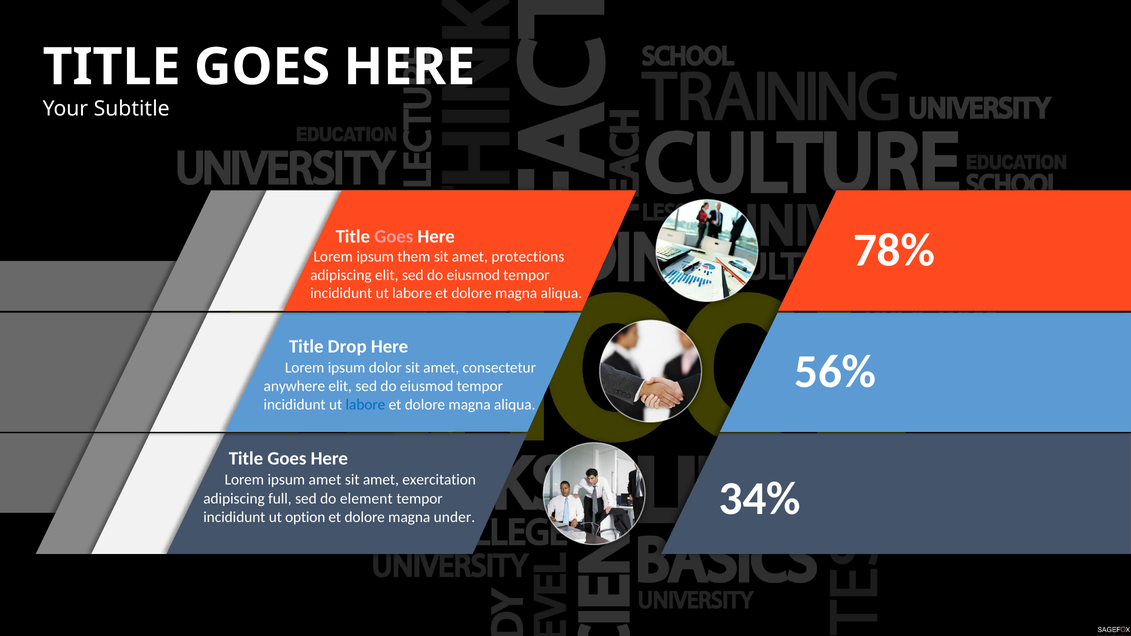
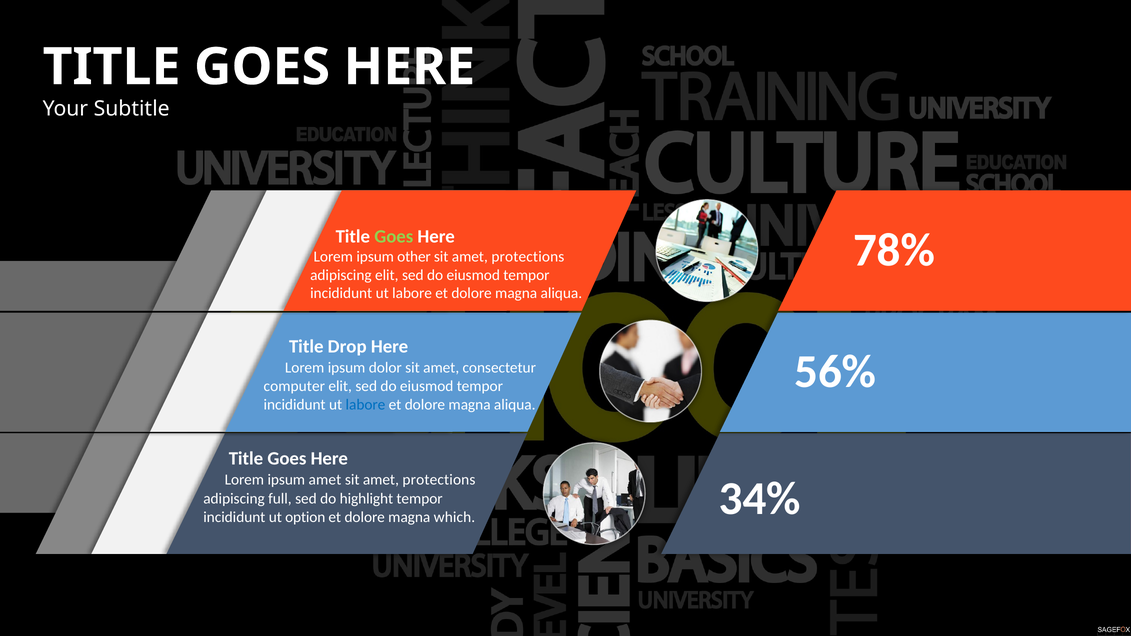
Goes colour: pink -> light green (394, 236)
them: them -> other (414, 257)
anywhere: anywhere -> computer (294, 386)
exercitation: exercitation -> protections (439, 480)
element: element -> highlight (366, 499)
under: under -> which (454, 517)
